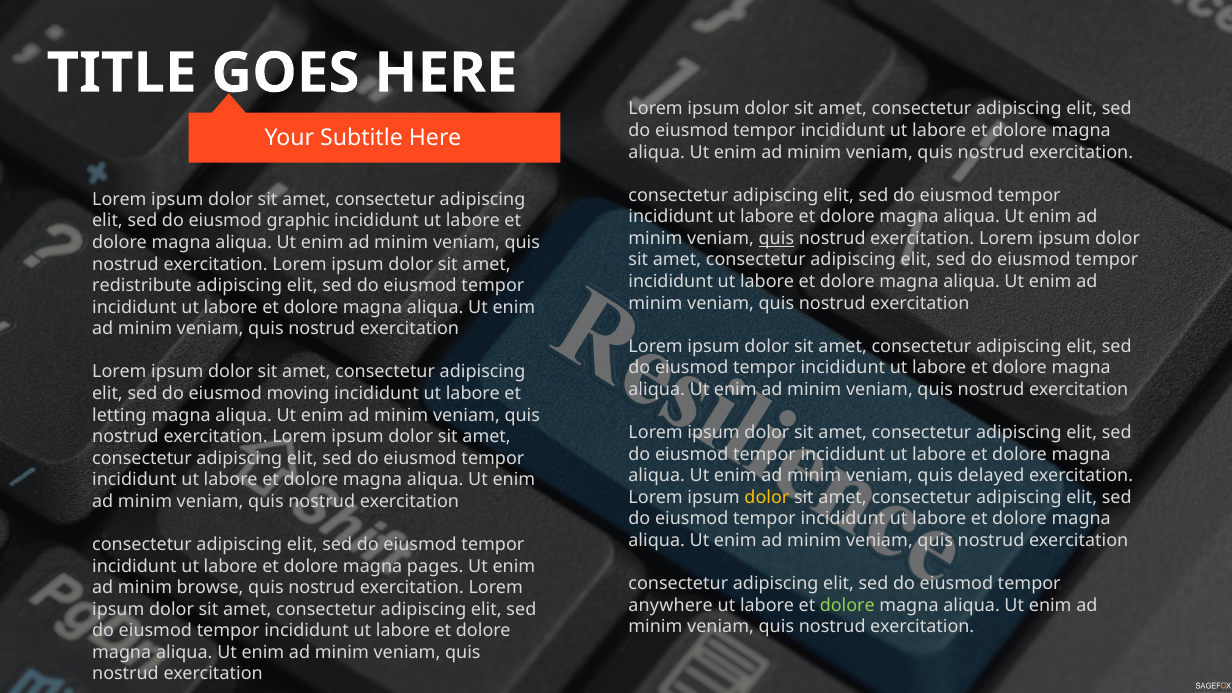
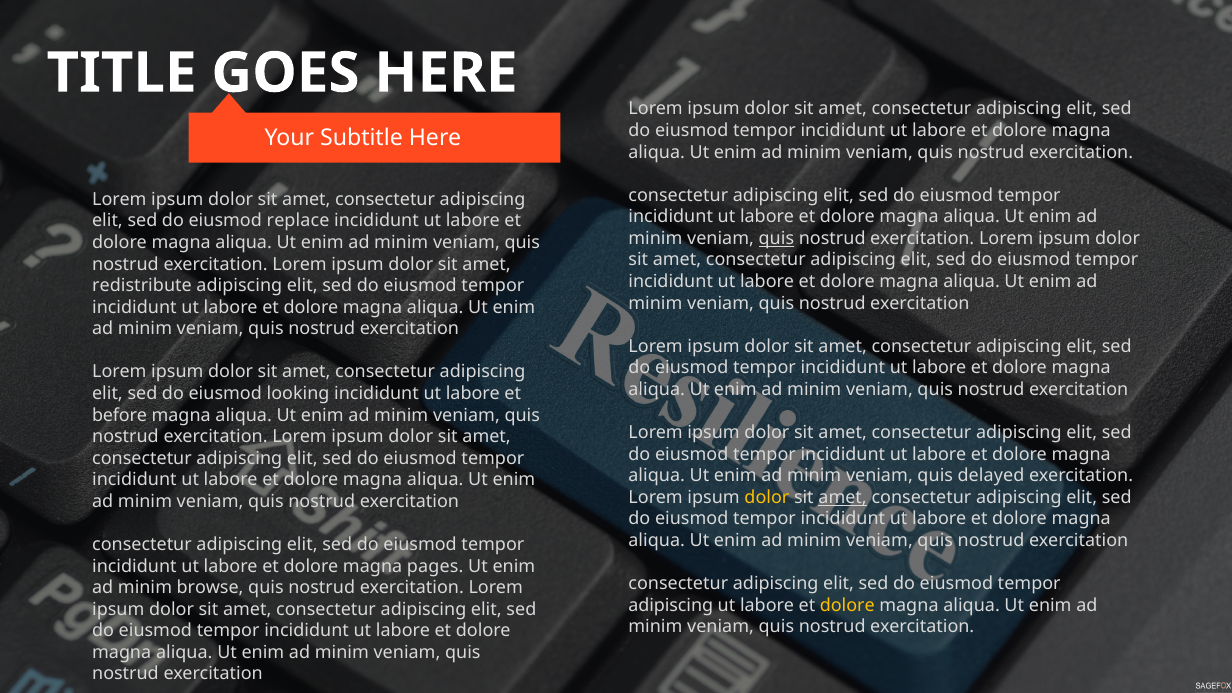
graphic: graphic -> replace (298, 221)
moving: moving -> looking (298, 394)
letting: letting -> before (120, 415)
amet underline: none -> present (843, 497)
anywhere: anywhere -> adipiscing (671, 605)
dolore colour: light green -> yellow (847, 605)
